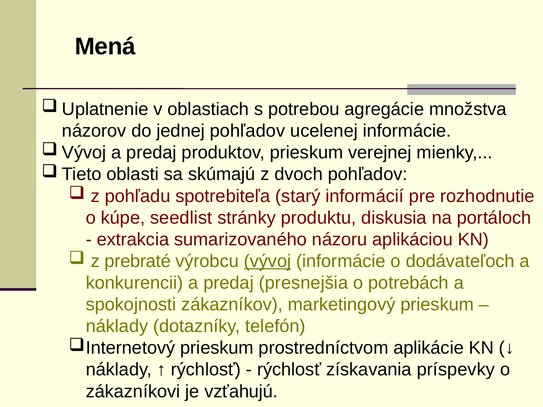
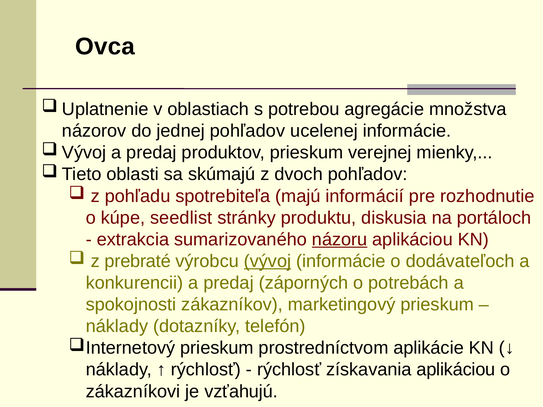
Mená: Mená -> Ovca (105, 47)
starý: starý -> majú (298, 196)
názoru underline: none -> present (340, 240)
presnejšia: presnejšia -> záporných (303, 283)
získavania príspevky: príspevky -> aplikáciou (456, 370)
